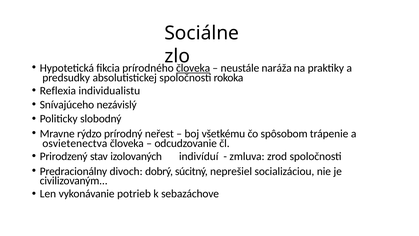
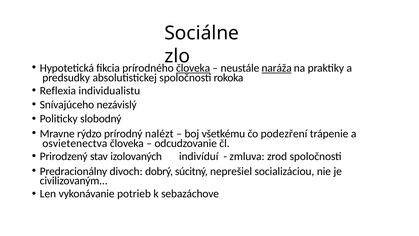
naráža underline: none -> present (277, 68)
neřest: neřest -> nalézt (159, 134)
spôsobom: spôsobom -> podezření (284, 134)
